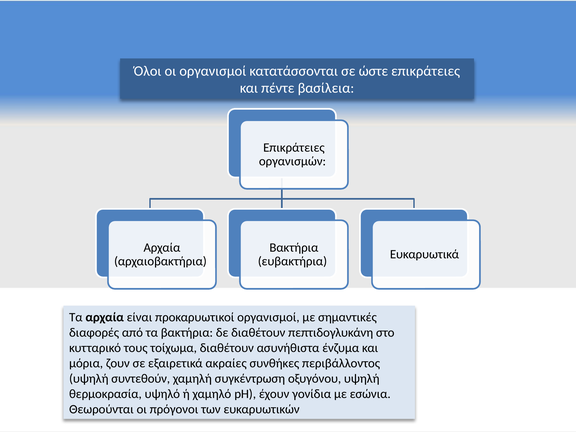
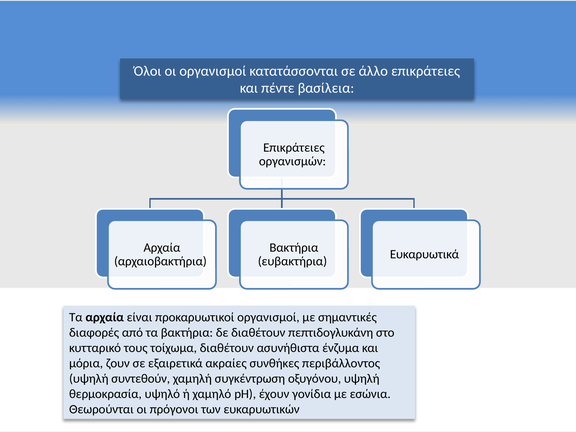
ώστε: ώστε -> άλλο (373, 71)
